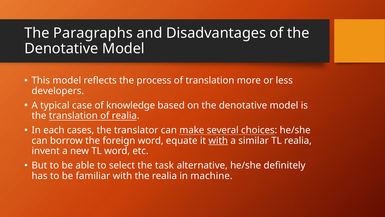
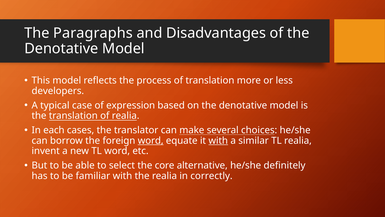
knowledge: knowledge -> expression (131, 105)
word underline: none -> present (151, 140)
task: task -> core (165, 165)
machine: machine -> correctly (211, 176)
